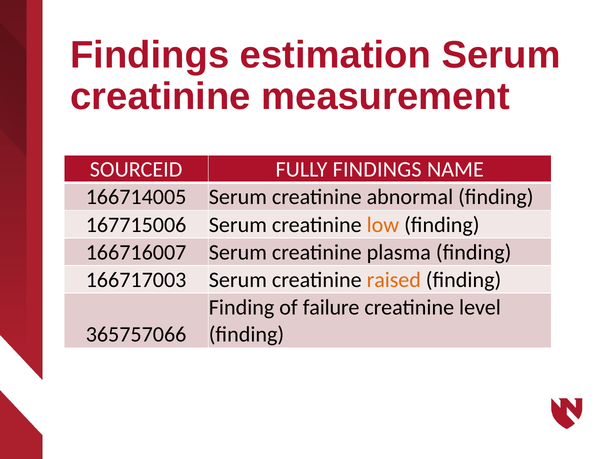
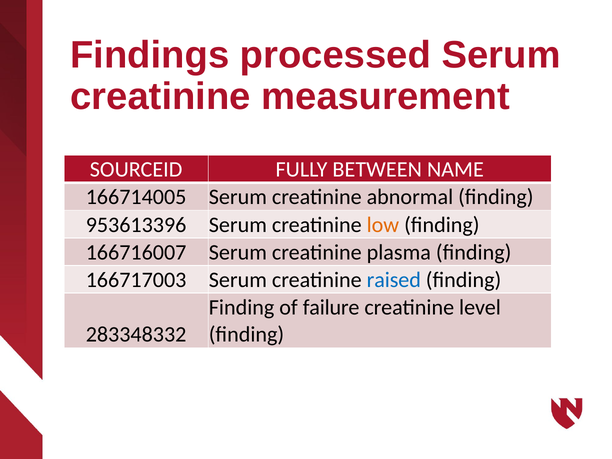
estimation: estimation -> processed (335, 55)
FULLY FINDINGS: FINDINGS -> BETWEEN (377, 170)
167715006: 167715006 -> 953613396 (136, 225)
raised colour: orange -> blue (394, 280)
365757066: 365757066 -> 283348332 (136, 334)
